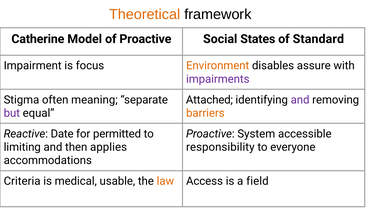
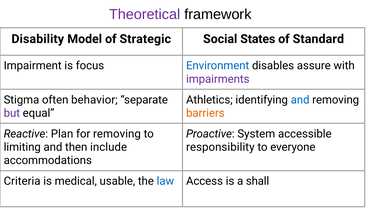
Theoretical colour: orange -> purple (145, 14)
Catherine: Catherine -> Disability (38, 39)
of Proactive: Proactive -> Strategic (145, 39)
Environment colour: orange -> blue (218, 66)
meaning: meaning -> behavior (94, 100)
Attached: Attached -> Athletics (209, 100)
and colour: purple -> blue (300, 100)
Date: Date -> Plan (62, 134)
for permitted: permitted -> removing (117, 134)
applies: applies -> include (109, 147)
law colour: orange -> blue (165, 181)
field: field -> shall (258, 181)
